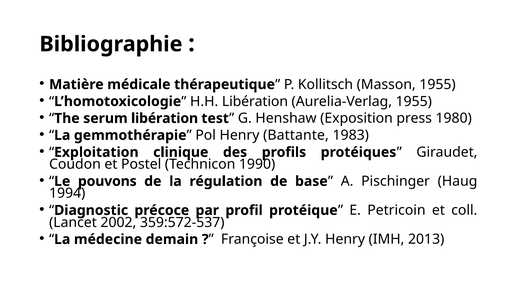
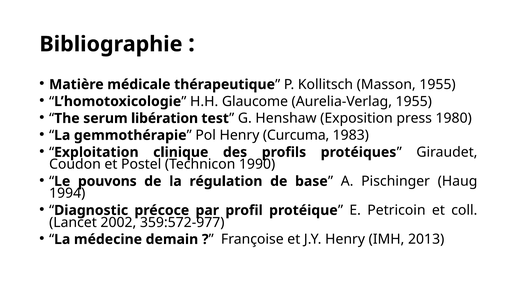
H.H Libération: Libération -> Glaucome (255, 101)
Battante: Battante -> Curcuma (296, 135)
359:572-537: 359:572-537 -> 359:572-977 (182, 222)
